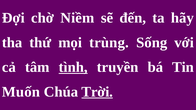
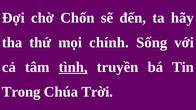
Niềm: Niềm -> Chốn (77, 18)
trùng: trùng -> chính (109, 43)
Muốn: Muốn -> Trong (21, 92)
Trời underline: present -> none (97, 92)
